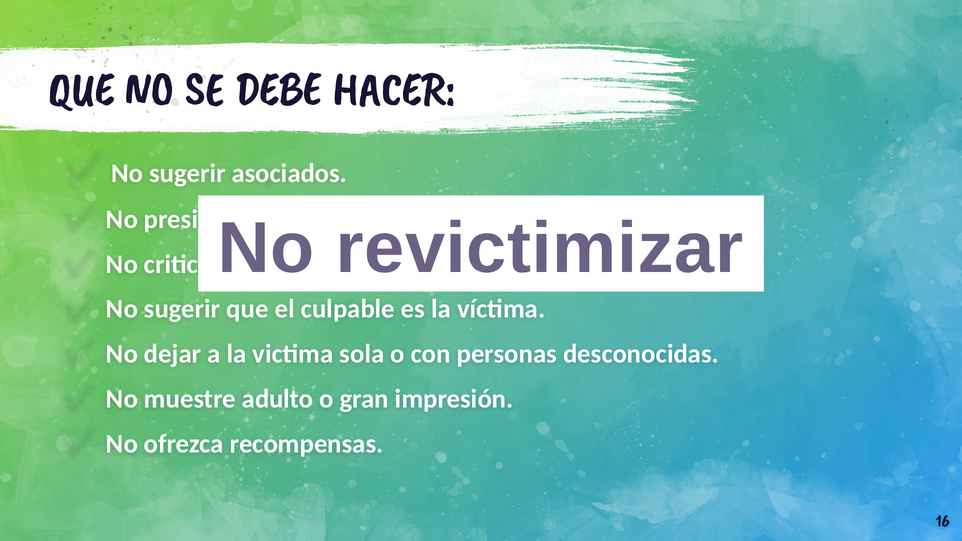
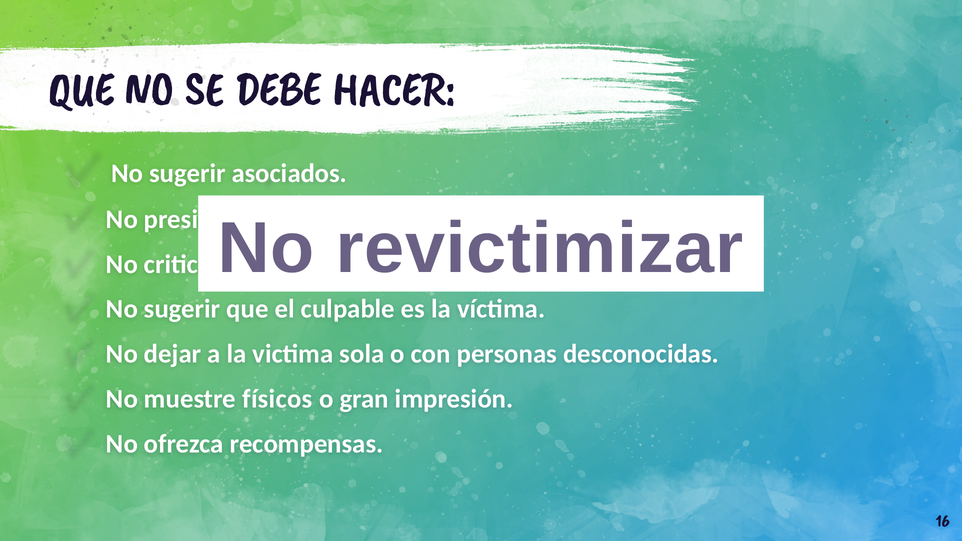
adulto: adulto -> físicos (277, 399)
